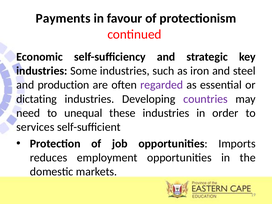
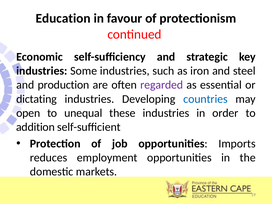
Payments: Payments -> Education (63, 18)
countries colour: purple -> blue (206, 99)
need: need -> open (28, 113)
services: services -> addition (35, 127)
